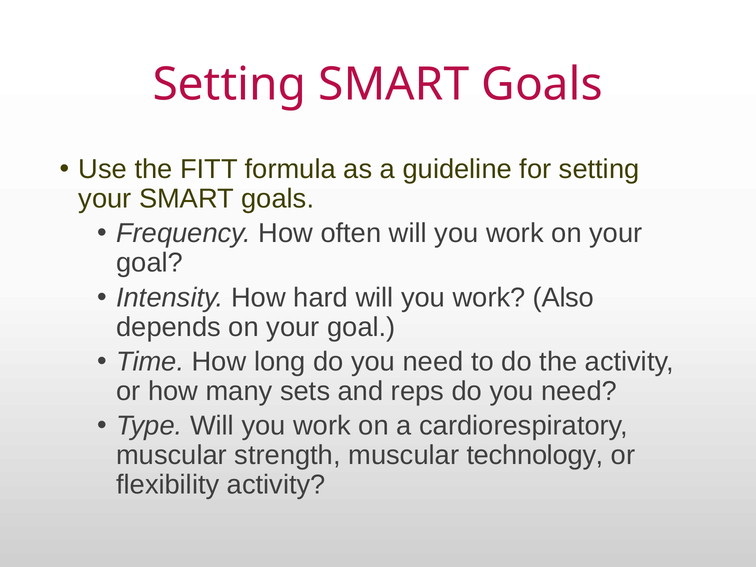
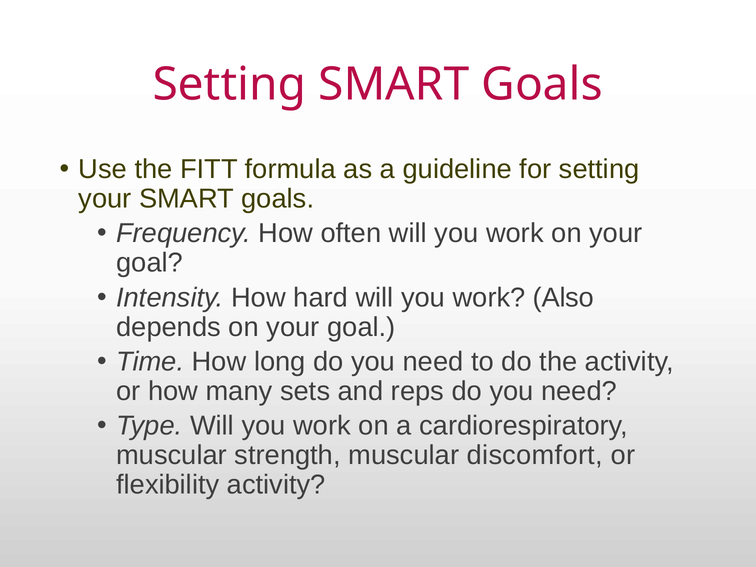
technology: technology -> discomfort (535, 455)
